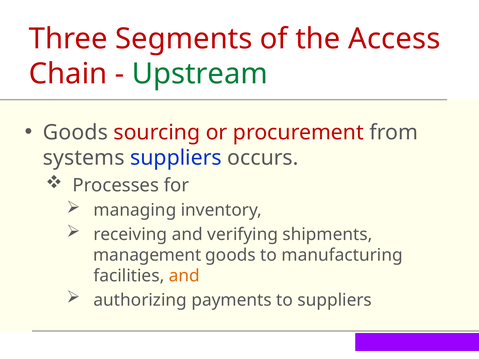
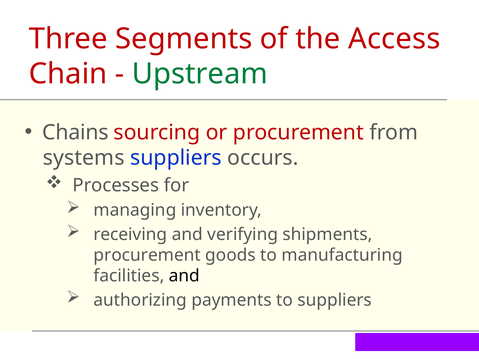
Goods: Goods -> Chains (75, 132)
management: management -> procurement (147, 255)
and colour: orange -> black (184, 276)
